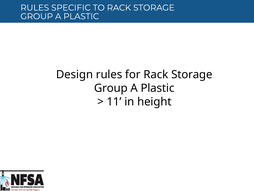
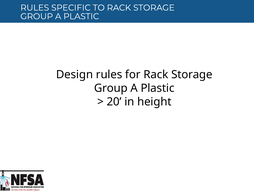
11: 11 -> 20 (114, 102)
